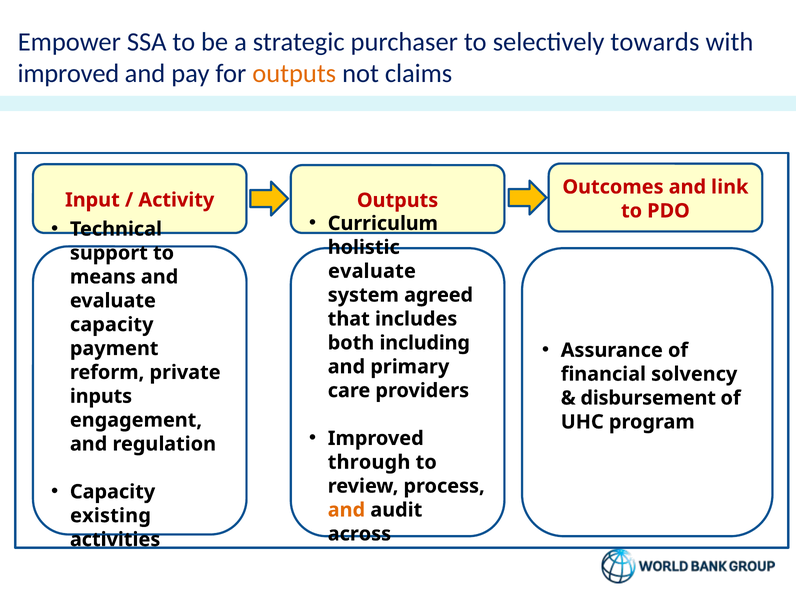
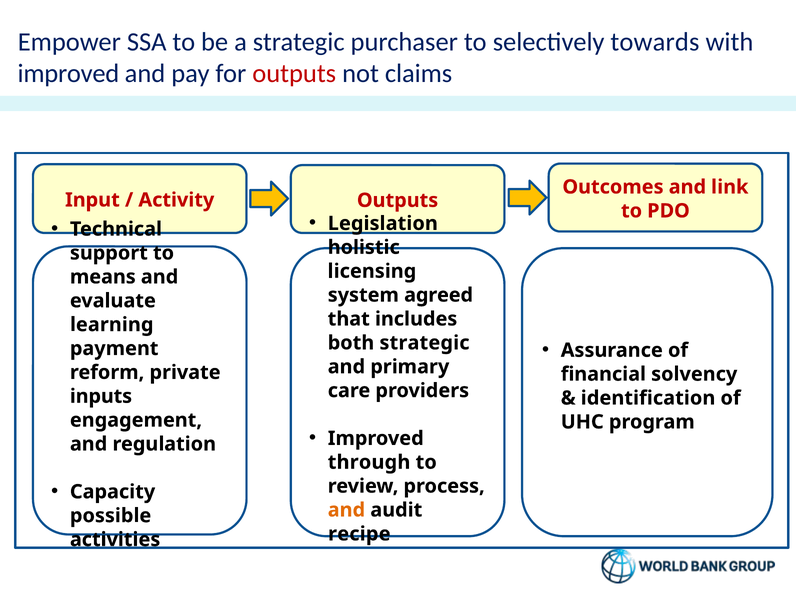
outputs colour: orange -> red (294, 74)
Curriculum: Curriculum -> Legislation (383, 223)
evaluate: evaluate -> licensing (372, 271)
capacity: capacity -> learning (112, 325)
both including: including -> strategic (425, 343)
disbursement: disbursement -> identification (648, 398)
existing: existing -> possible (111, 516)
across: across -> recipe (359, 534)
